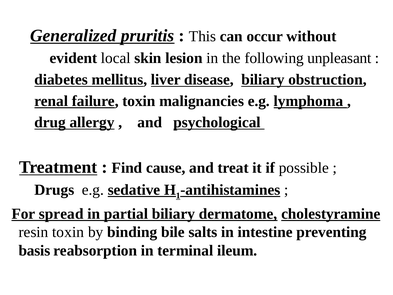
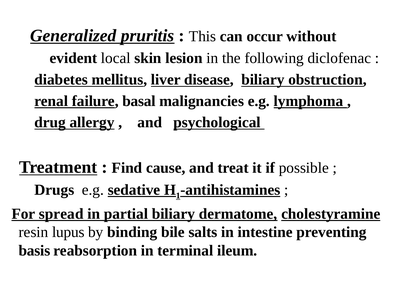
unpleasant: unpleasant -> diclofenac (339, 58)
failure toxin: toxin -> basal (139, 101)
resin toxin: toxin -> lupus (68, 232)
